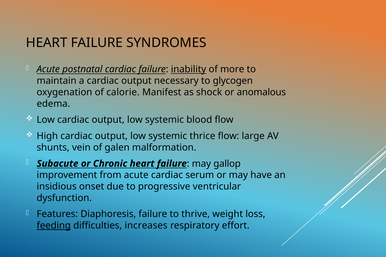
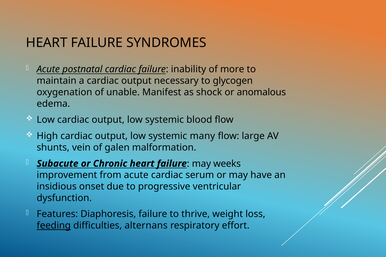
inability underline: present -> none (189, 69)
calorie: calorie -> unable (123, 92)
thrice: thrice -> many (202, 136)
gallop: gallop -> weeks (227, 164)
increases: increases -> alternans (146, 226)
